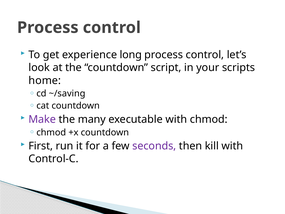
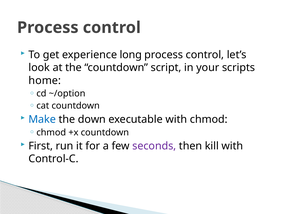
~/saving: ~/saving -> ~/option (67, 93)
Make colour: purple -> blue (42, 119)
many: many -> down (92, 119)
